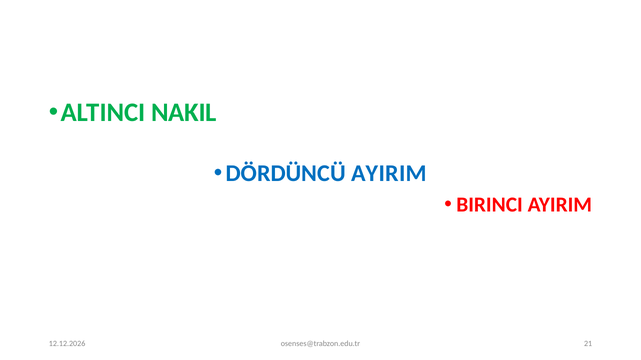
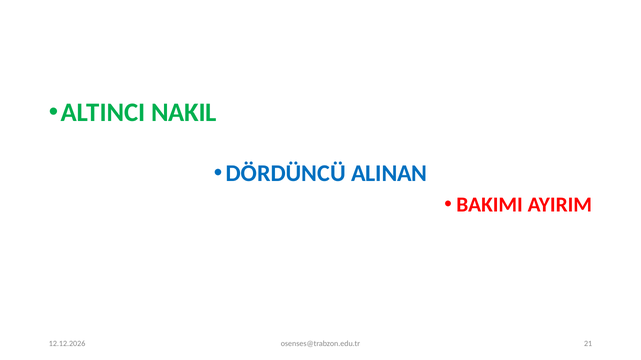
DÖRDÜNCÜ AYIRIM: AYIRIM -> ALINAN (389, 174)
BIRINCI: BIRINCI -> BAKIMI (490, 205)
